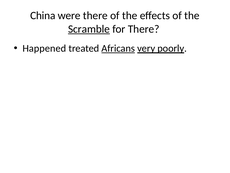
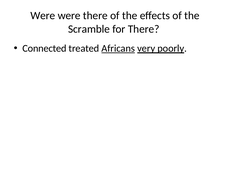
China: China -> Were (43, 16)
Scramble underline: present -> none (89, 29)
Happened: Happened -> Connected (44, 48)
